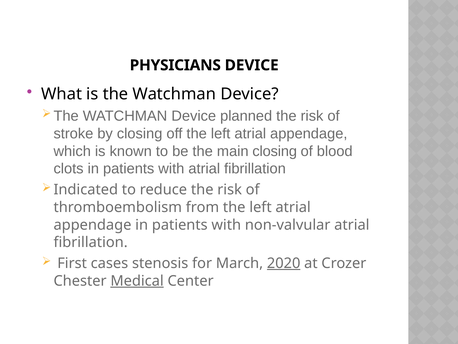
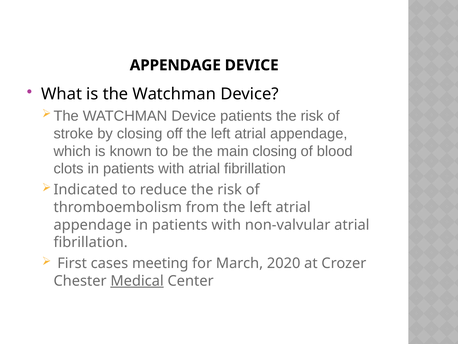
PHYSICIANS: PHYSICIANS -> APPENDAGE (175, 65)
Device planned: planned -> patients (246, 116)
stenosis: stenosis -> meeting (160, 263)
2020 underline: present -> none (284, 263)
